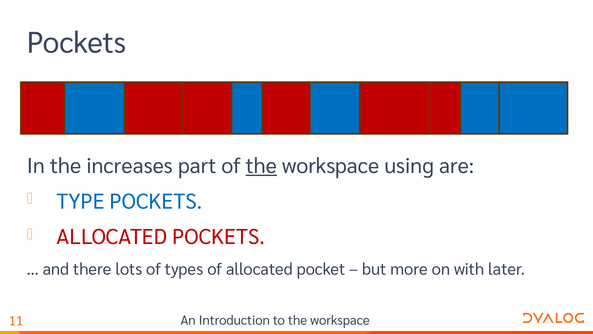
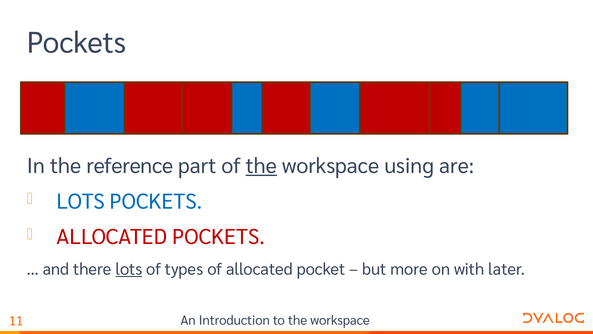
increases: increases -> reference (130, 166)
TYPE: TYPE -> LOTS (81, 201)
lots underline: none -> present (129, 269)
